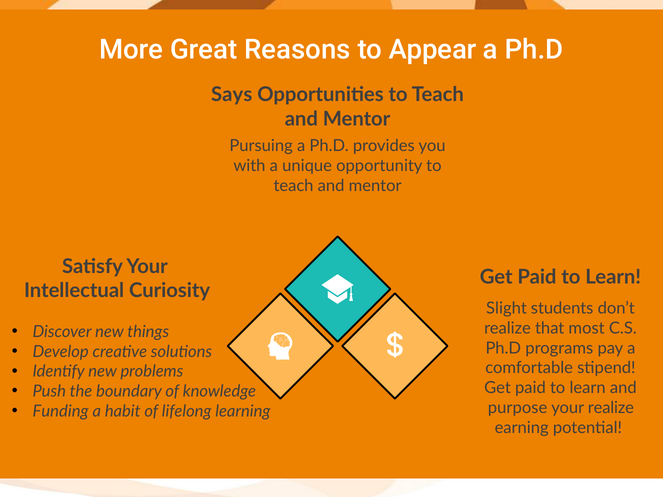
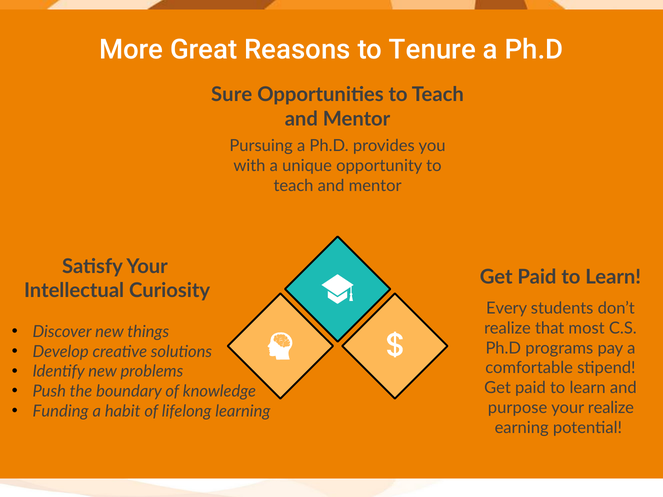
Appear: Appear -> Tenure (432, 50)
Says: Says -> Sure (232, 95)
Slight: Slight -> Every (507, 308)
